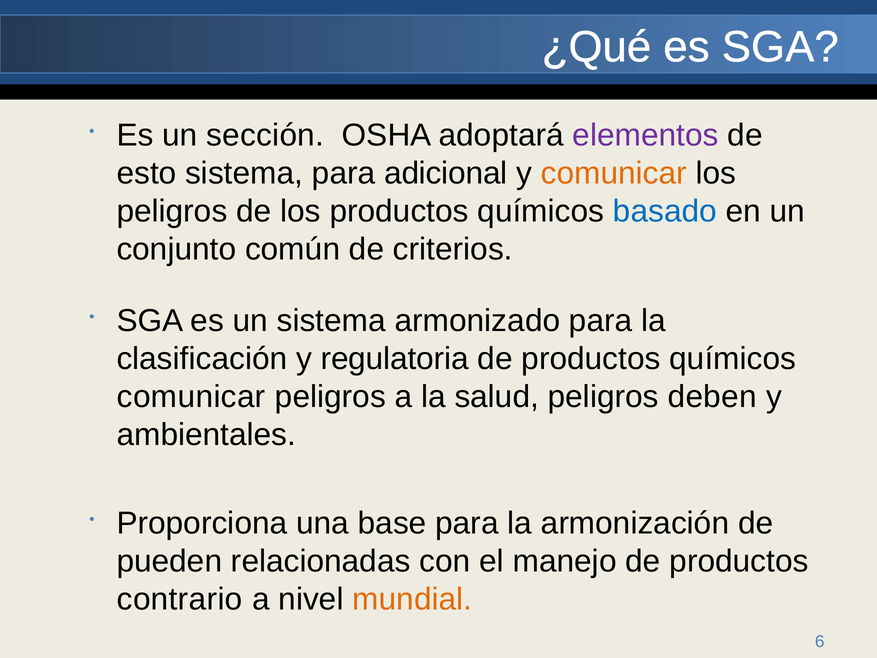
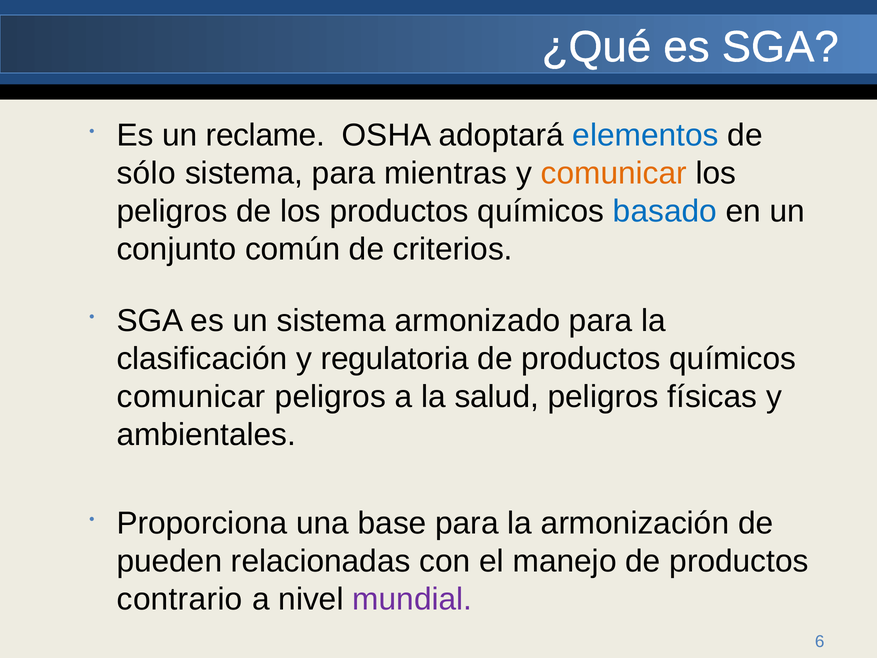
sección: sección -> reclame (265, 135)
elementos colour: purple -> blue (646, 135)
esto: esto -> sólo (146, 173)
adicional: adicional -> mientras (446, 173)
deben: deben -> físicas (712, 397)
mundial colour: orange -> purple (412, 599)
